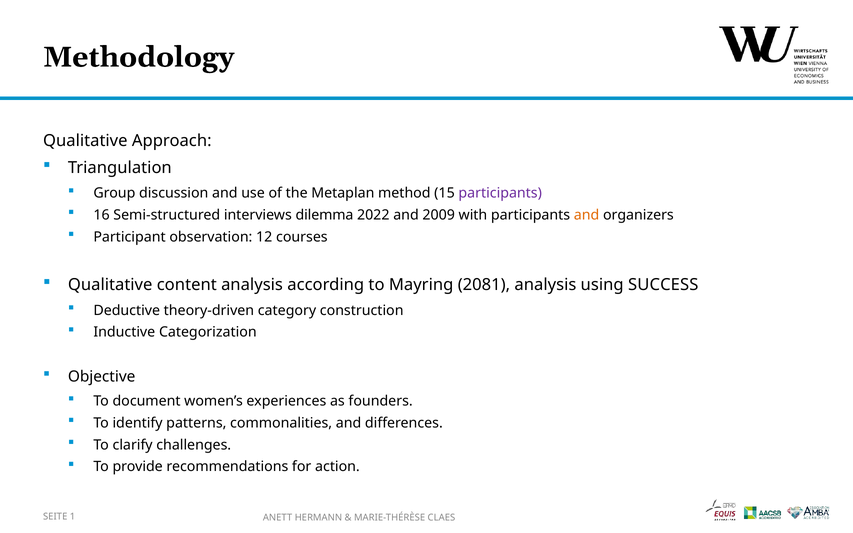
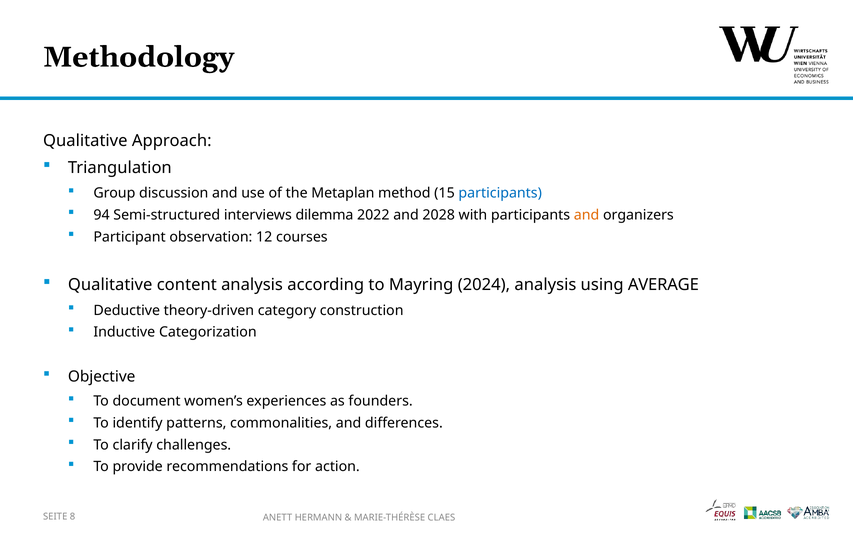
participants colour: purple -> blue (500, 193)
16: 16 -> 94 (102, 215)
2009: 2009 -> 2028 (439, 215)
2081: 2081 -> 2024 (484, 285)
SUCCESS: SUCCESS -> AVERAGE (663, 285)
1: 1 -> 8 (73, 517)
